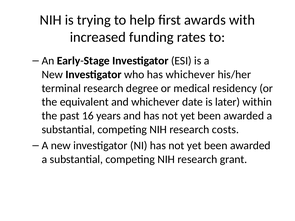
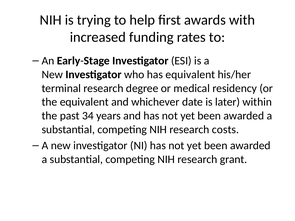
has whichever: whichever -> equivalent (190, 75)
16: 16 -> 34 (88, 116)
